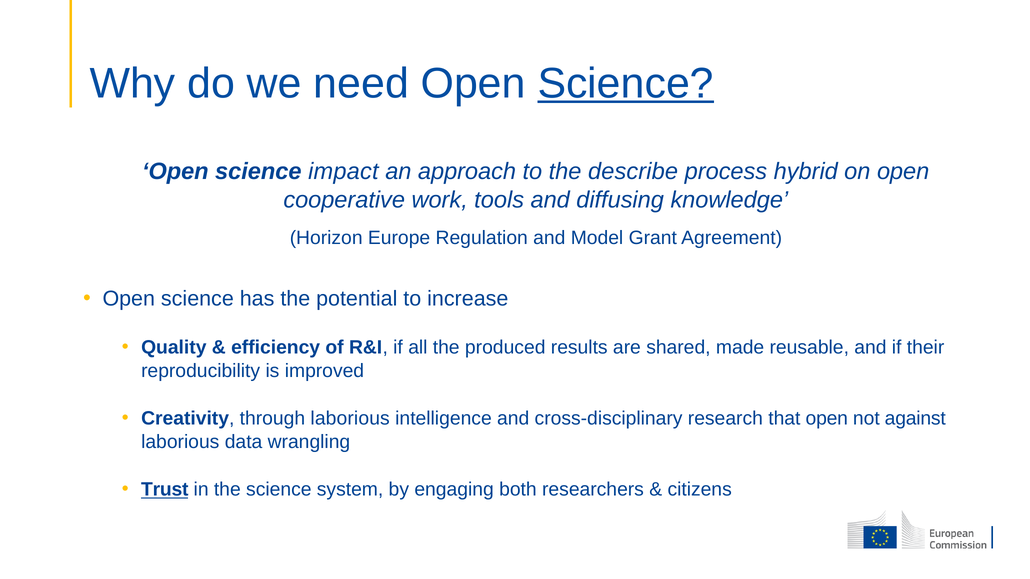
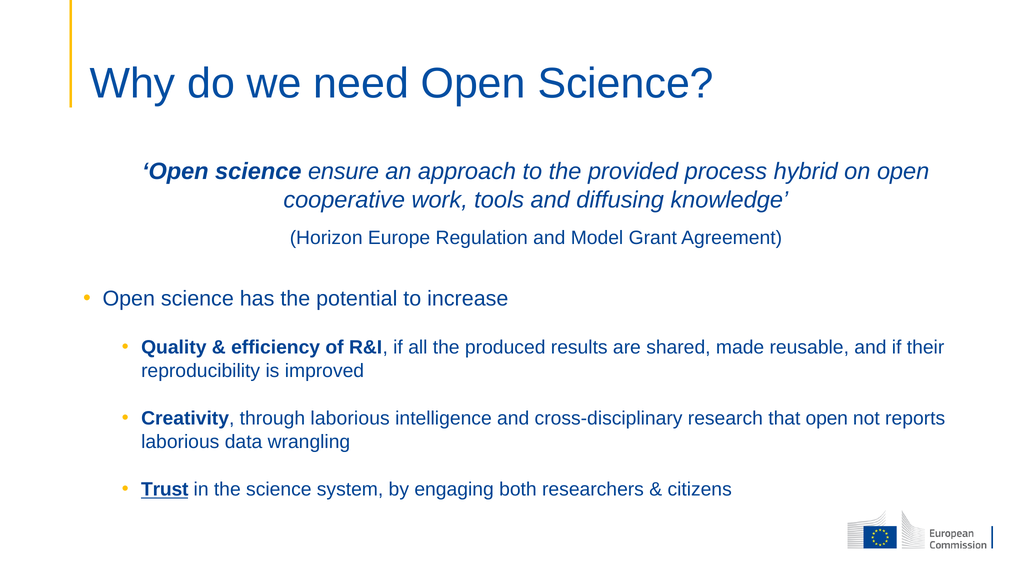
Science underline: present -> none (626, 83)
impact: impact -> ensure (344, 172)
describe: describe -> provided (633, 172)
against: against -> reports (915, 419)
